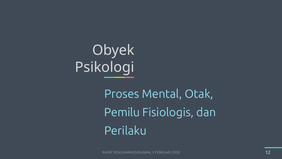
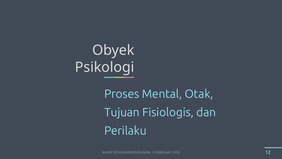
Pemilu: Pemilu -> Tujuan (122, 112)
